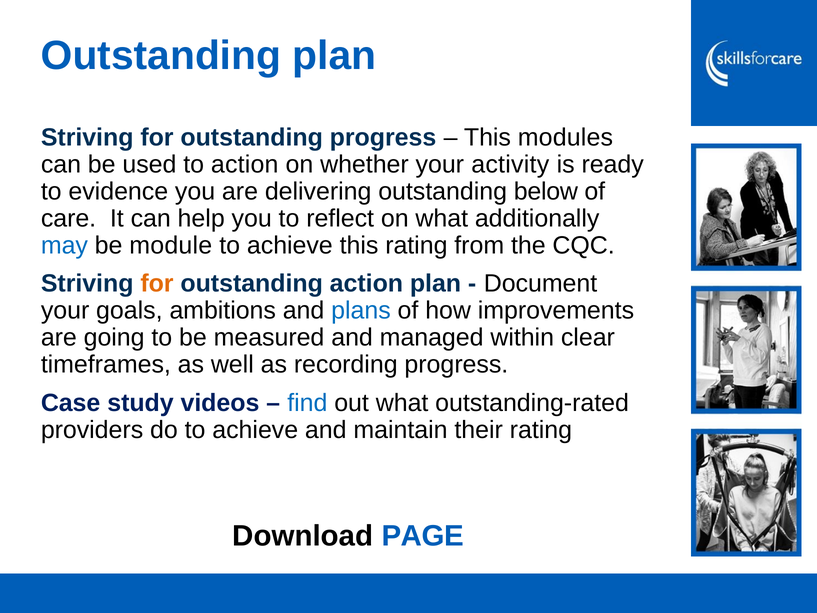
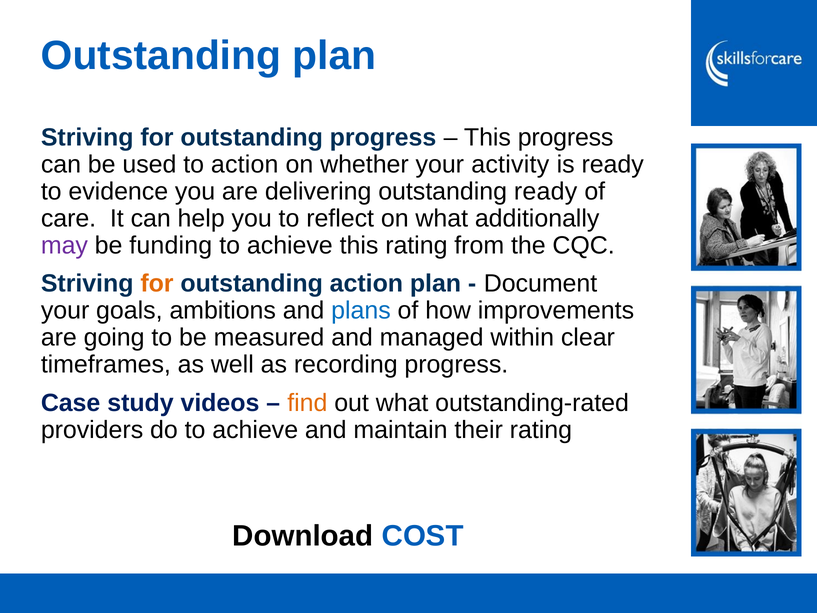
This modules: modules -> progress (566, 137)
outstanding below: below -> ready (546, 191)
may colour: blue -> purple (64, 245)
module: module -> funding (171, 245)
find colour: blue -> orange (307, 403)
PAGE: PAGE -> COST (423, 536)
